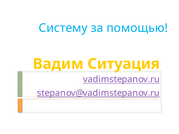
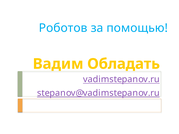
Систему: Систему -> Роботов (63, 28)
Ситуация: Ситуация -> Обладать (124, 64)
